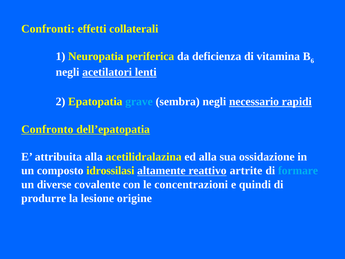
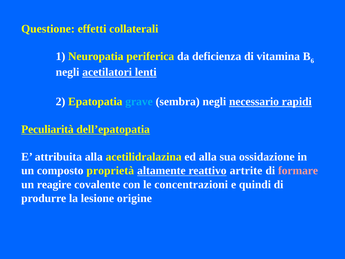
Confronti: Confronti -> Questione (48, 29)
Confronto: Confronto -> Peculiarità (47, 129)
idrossilasi: idrossilasi -> proprietà (110, 170)
formare colour: light blue -> pink (298, 170)
diverse: diverse -> reagire (54, 184)
